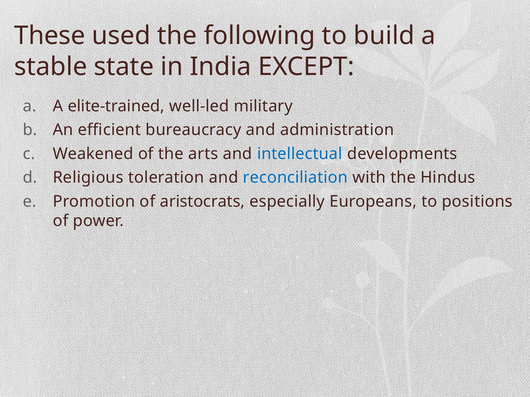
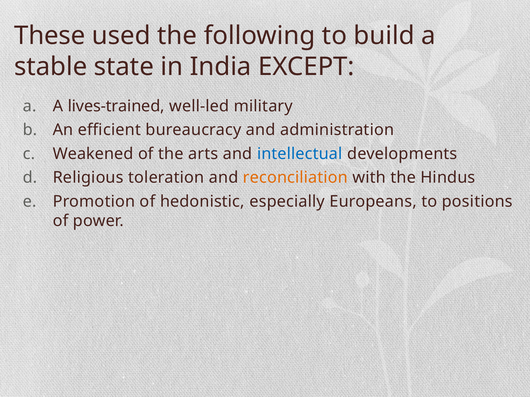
elite-trained: elite-trained -> lives-trained (116, 106)
reconciliation colour: blue -> orange (295, 178)
aristocrats: aristocrats -> hedonistic (202, 202)
